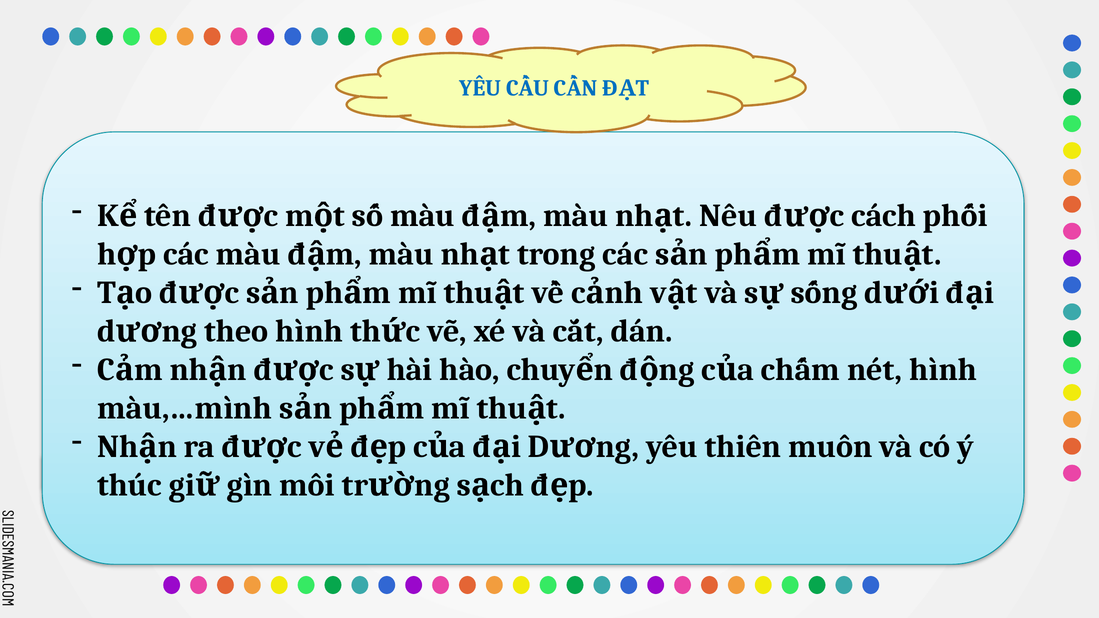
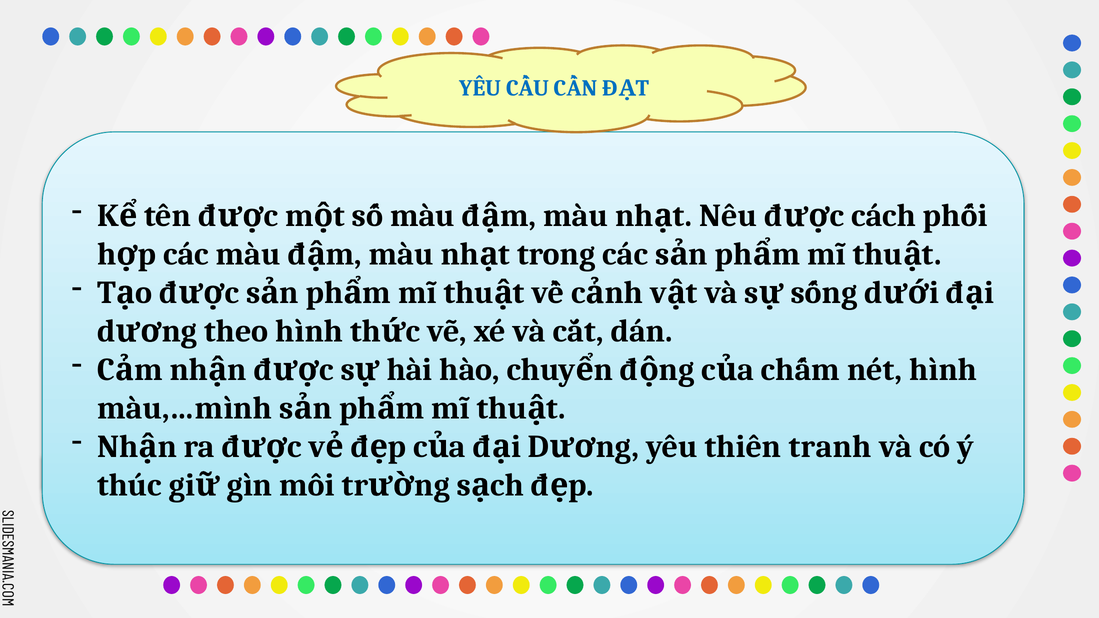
muốn: muốn -> tranh (830, 447)
